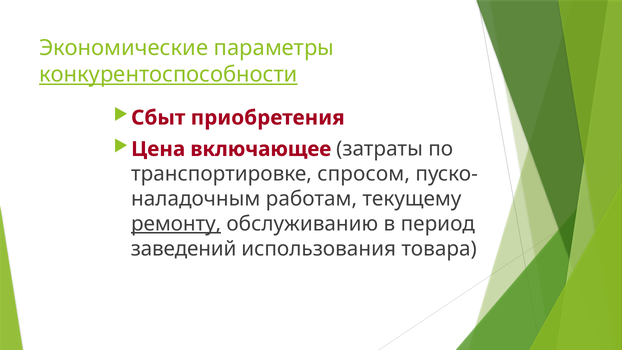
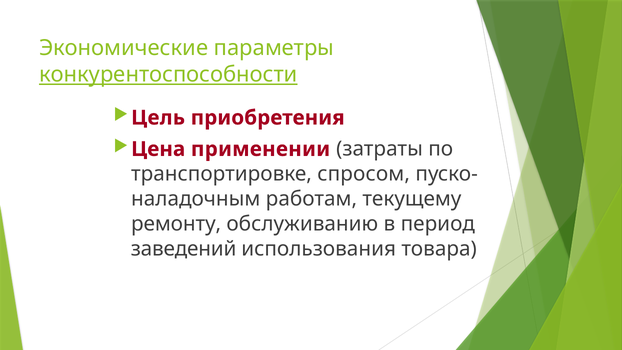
Сбыт: Сбыт -> Цель (158, 118)
включающее: включающее -> применении (261, 149)
ремонту underline: present -> none (176, 224)
